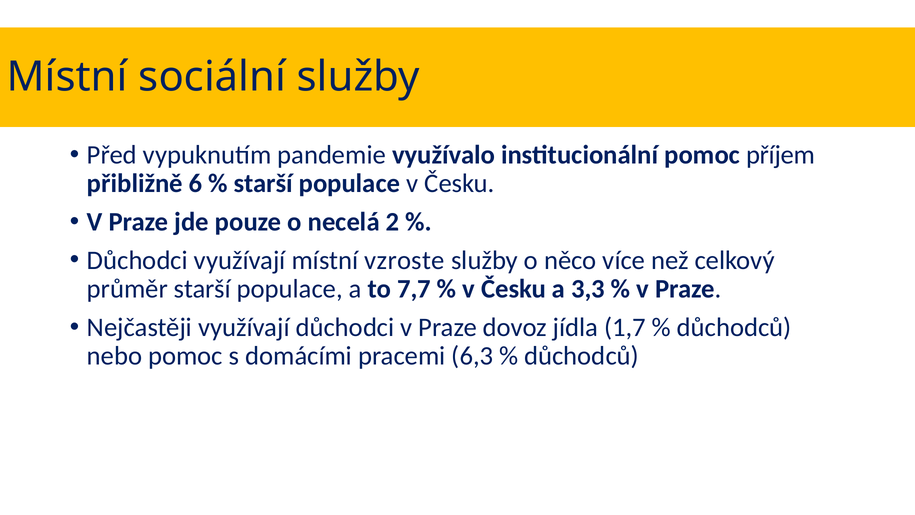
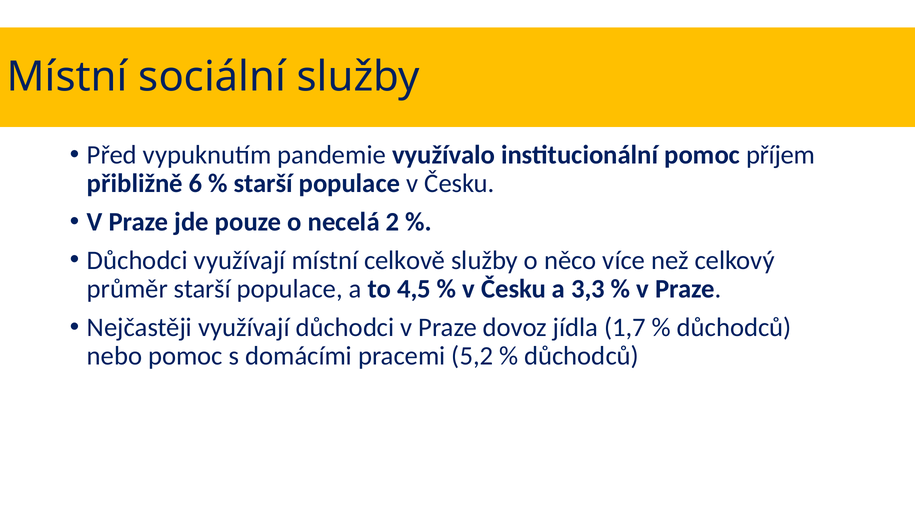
vzroste: vzroste -> celkově (405, 260)
7,7: 7,7 -> 4,5 (414, 289)
6,3: 6,3 -> 5,2 (472, 356)
